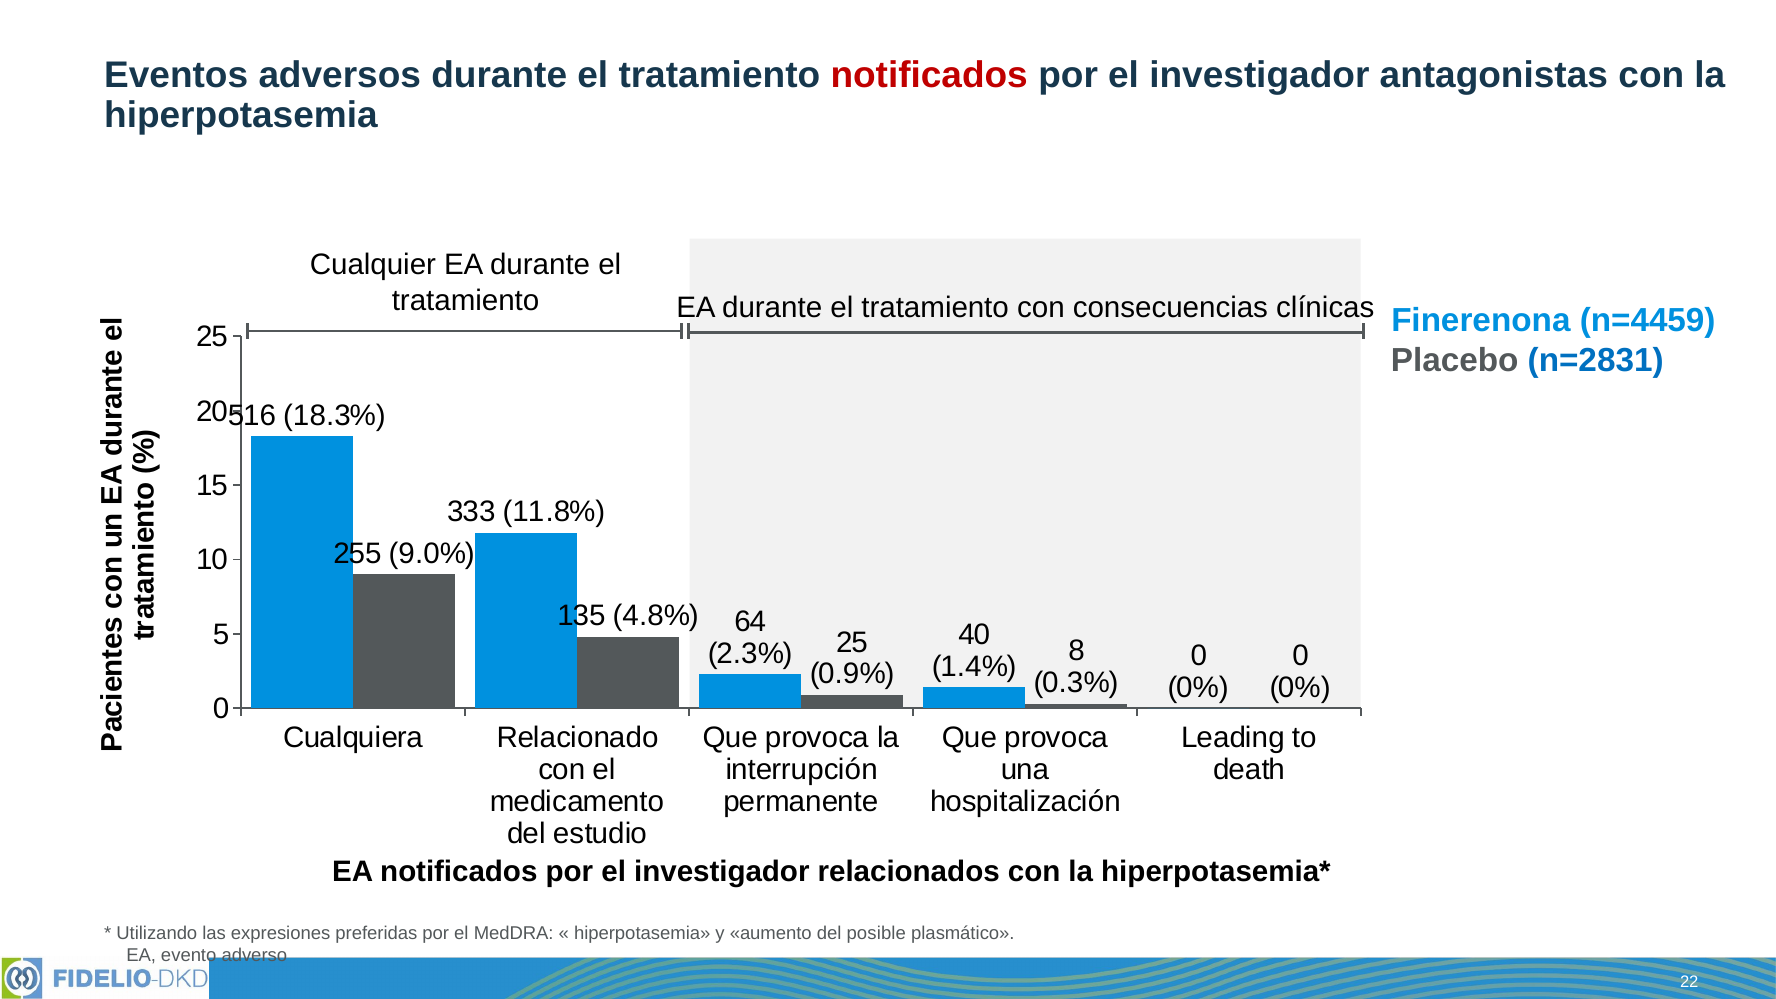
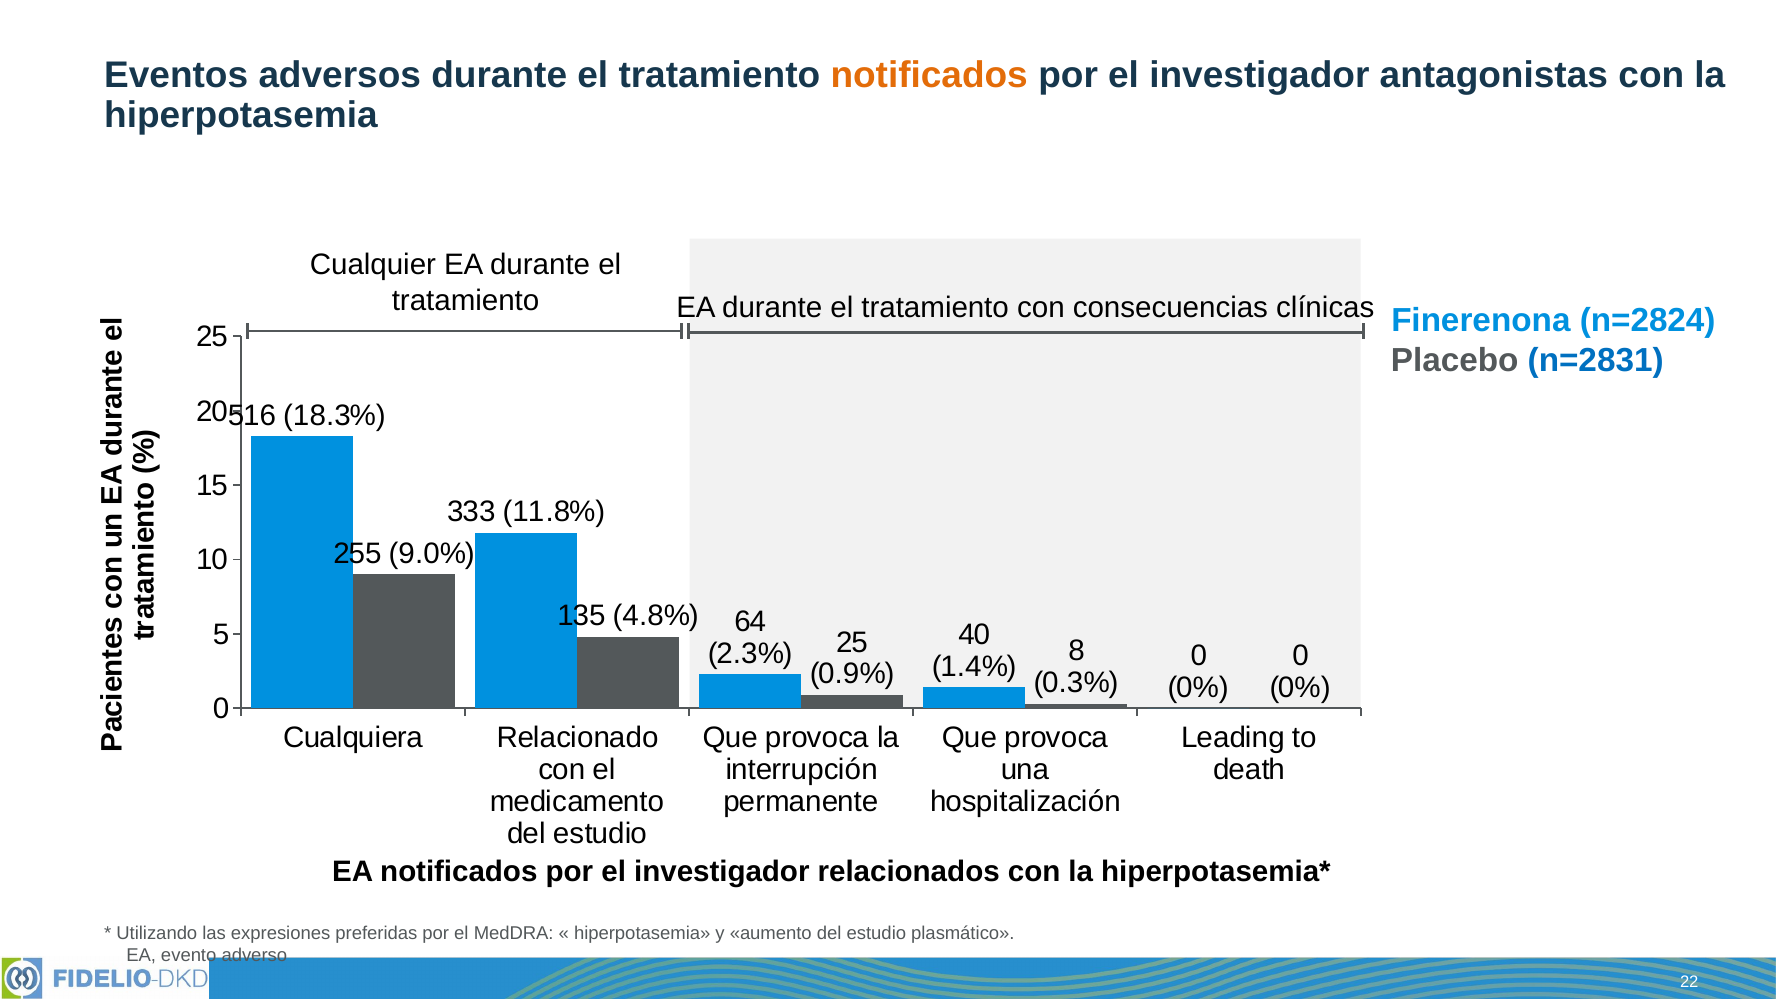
notificados colour: red -> orange (929, 75)
n=4459: n=4459 -> n=2824 (1648, 320)
aumento del posible: posible -> estudio (876, 933)
